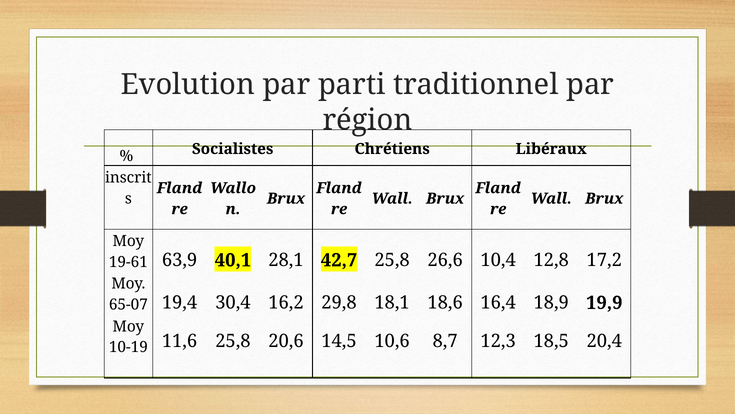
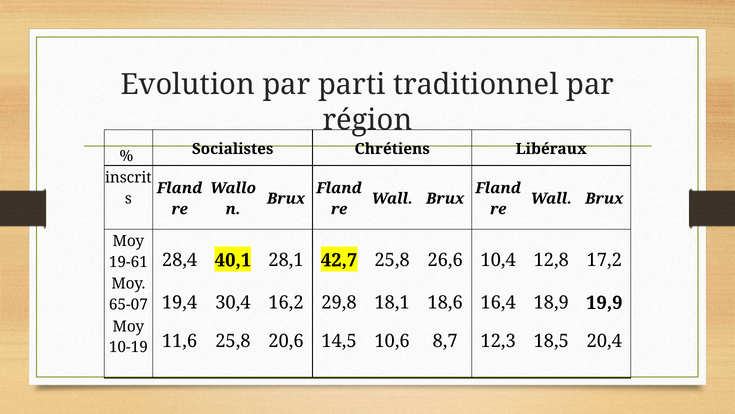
63,9: 63,9 -> 28,4 (180, 260)
